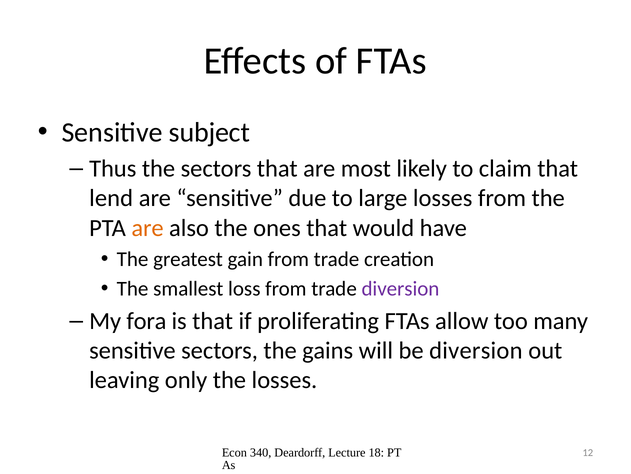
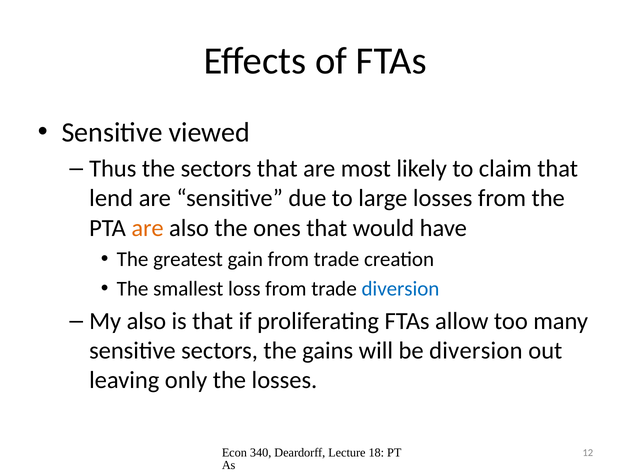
subject: subject -> viewed (209, 132)
diversion colour: purple -> blue (400, 288)
My fora: fora -> also (146, 321)
